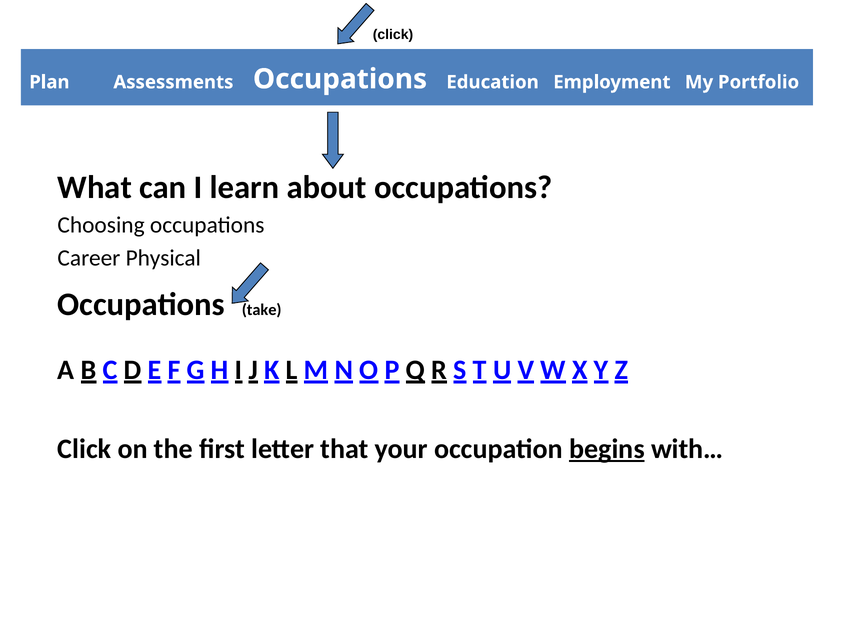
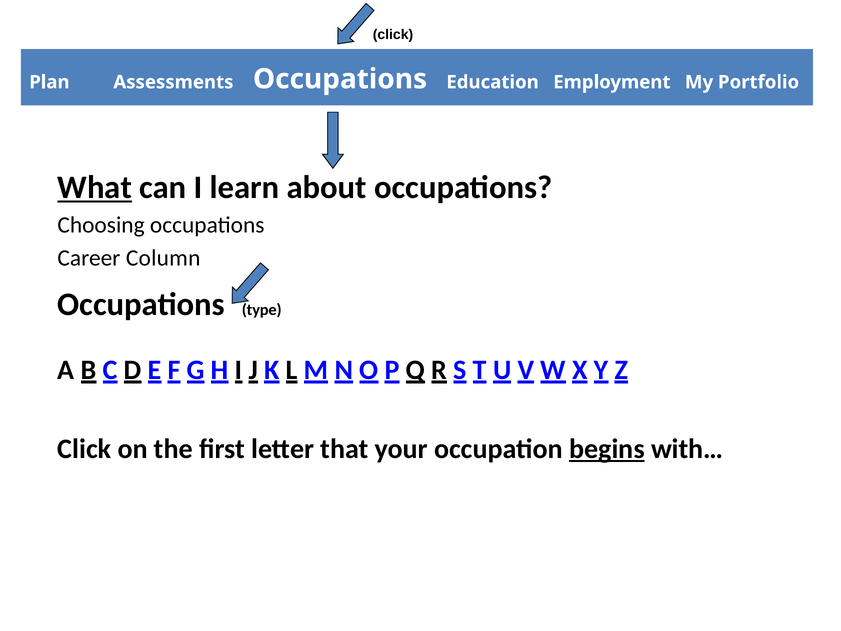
What underline: none -> present (95, 187)
Physical: Physical -> Column (163, 258)
take: take -> type (262, 310)
